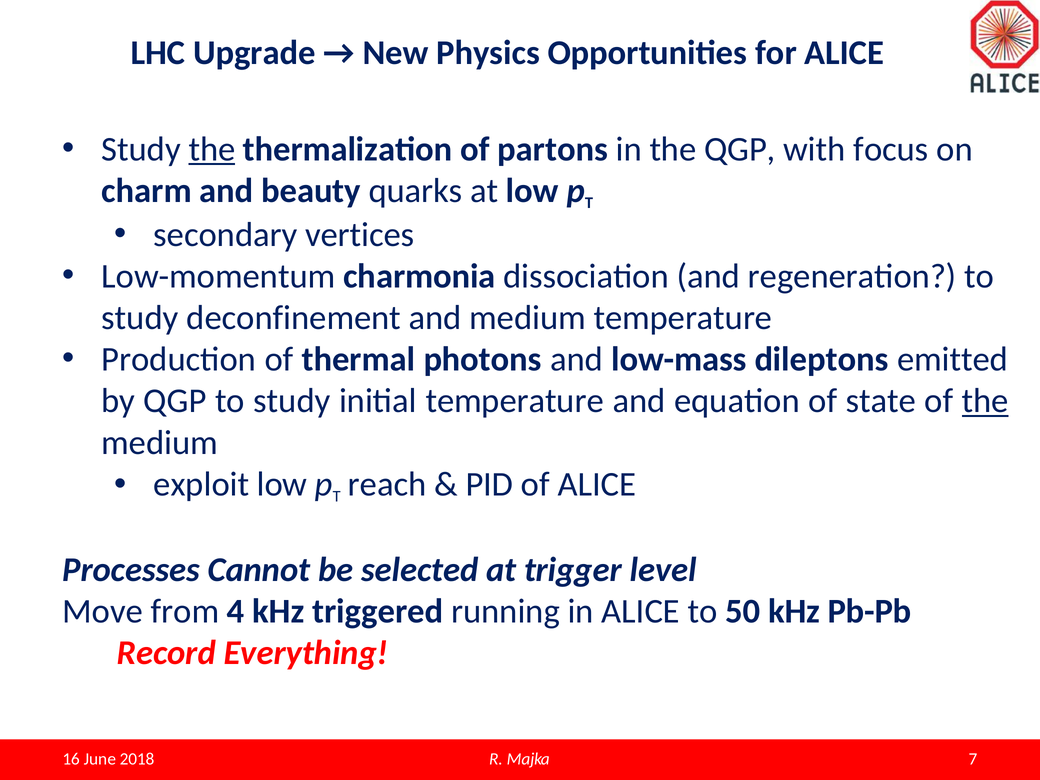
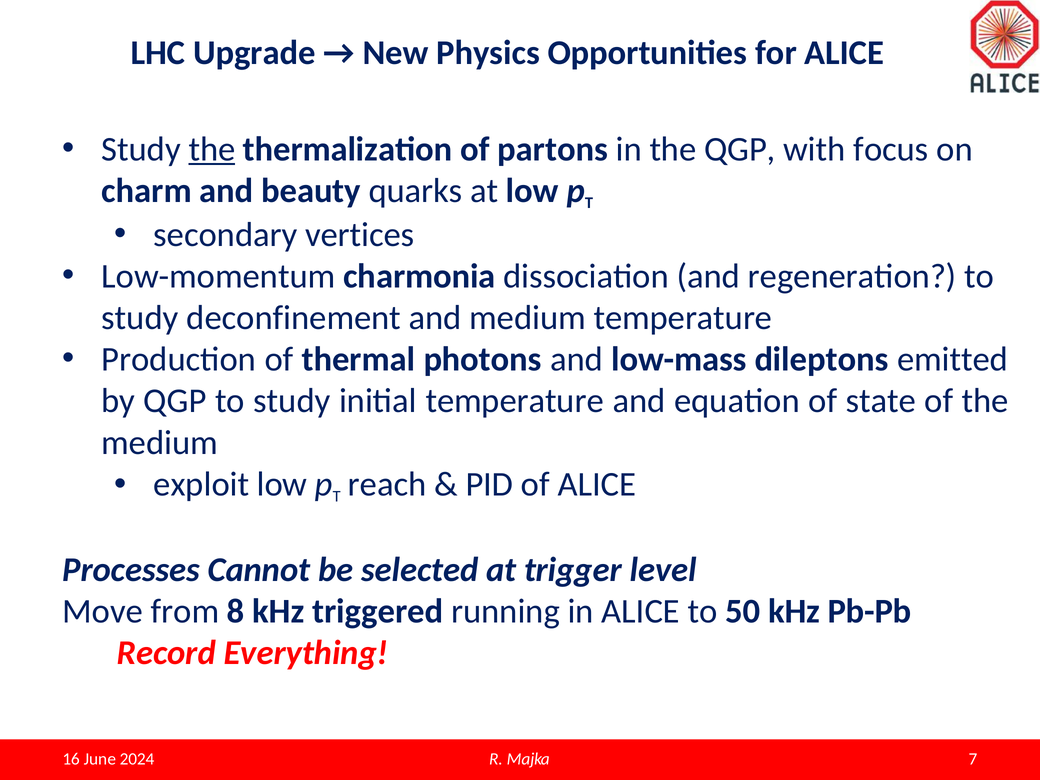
the underline: present -> none (985, 401)
4: 4 -> 8 (236, 611)
2018: 2018 -> 2024 (137, 759)
